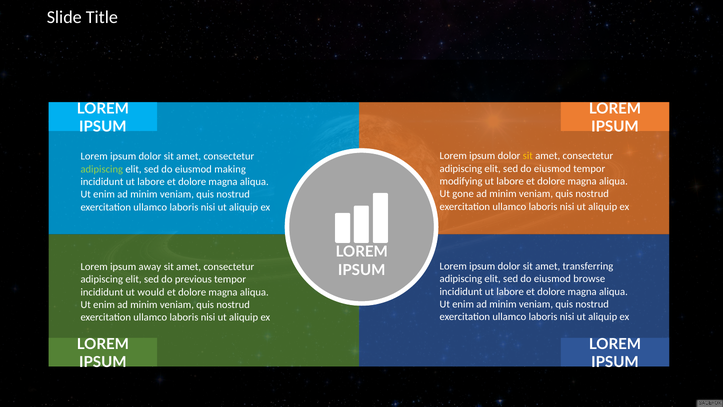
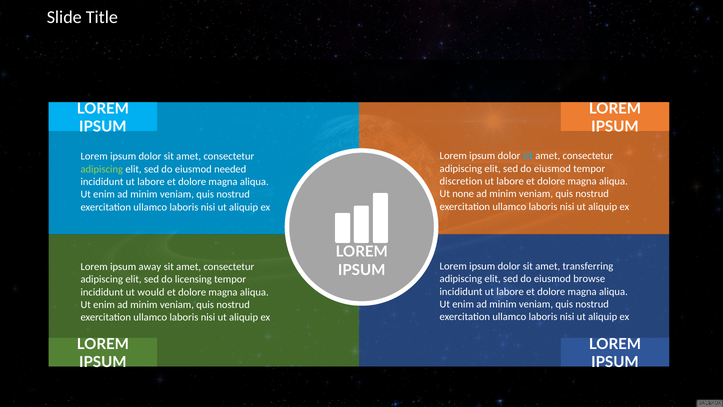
sit colour: yellow -> light blue (528, 156)
making: making -> needed (230, 169)
modifying: modifying -> discretion (461, 181)
gone: gone -> none (463, 194)
previous: previous -> licensing (193, 279)
